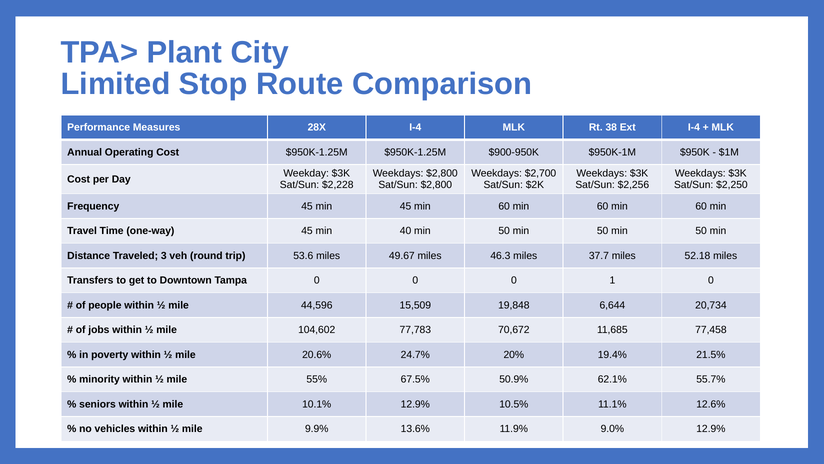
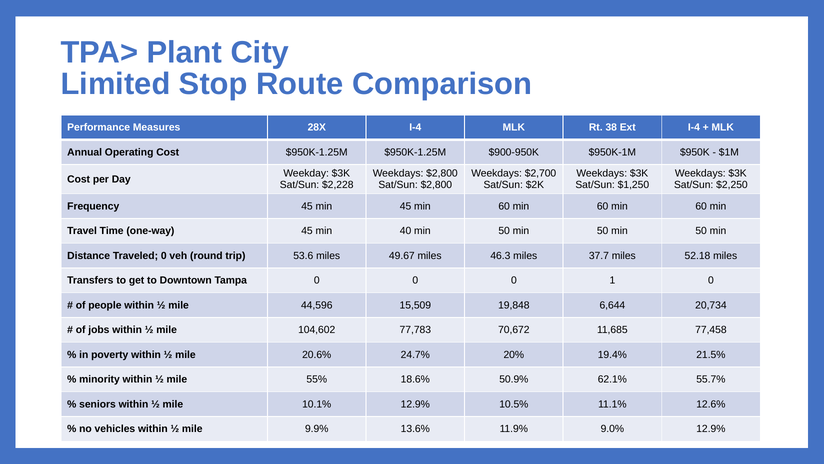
$2,256: $2,256 -> $1,250 (633, 185)
Traveled 3: 3 -> 0 (164, 256)
67.5%: 67.5% -> 18.6% (415, 379)
